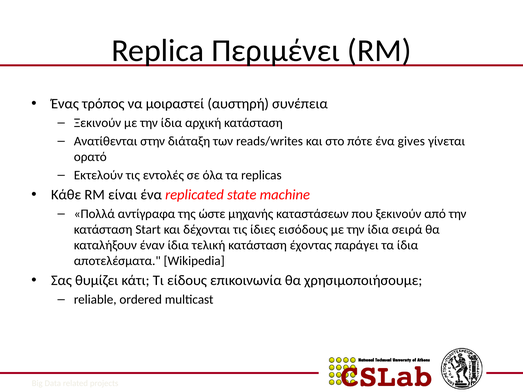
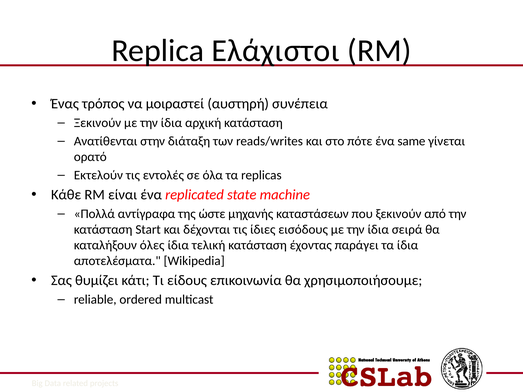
Περιμένει: Περιμένει -> Ελάχιστοι (275, 51)
gives: gives -> same (411, 141)
έναν: έναν -> όλες (152, 245)
